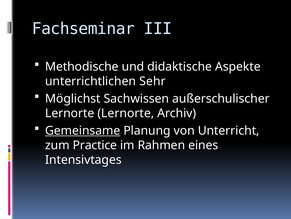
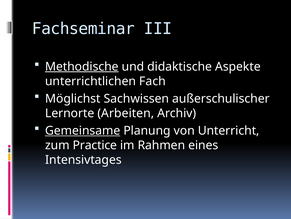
Methodische underline: none -> present (82, 66)
Sehr: Sehr -> Fach (152, 81)
Lernorte Lernorte: Lernorte -> Arbeiten (126, 113)
